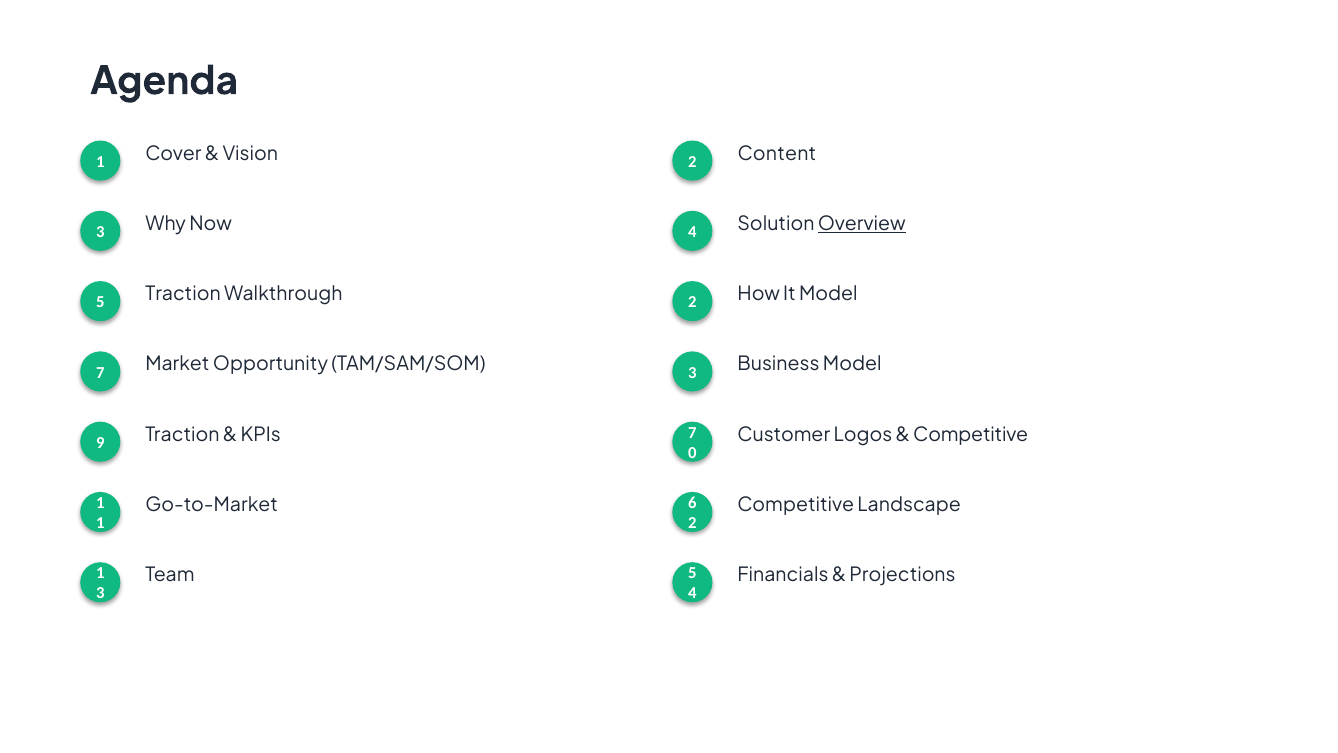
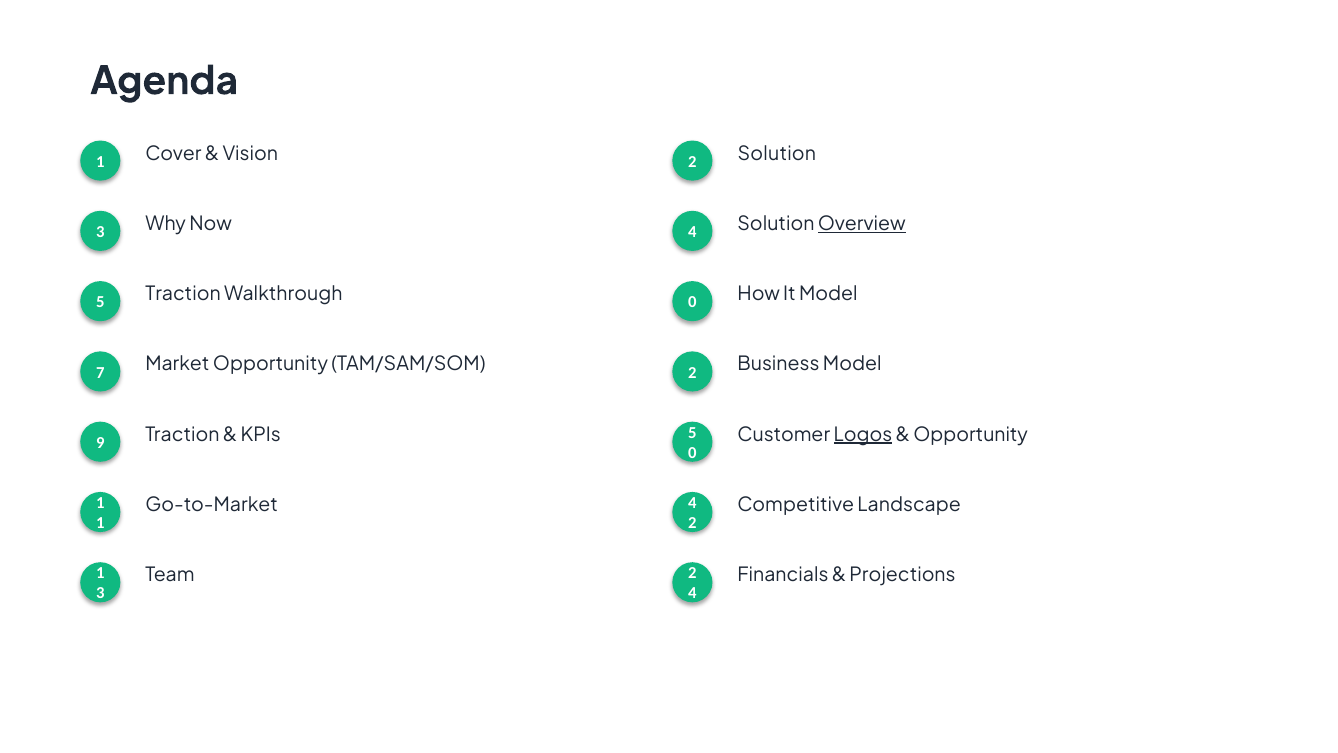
2 Content: Content -> Solution (777, 153)
Walkthrough 2: 2 -> 0 (692, 302)
TAM/SAM/SOM 3: 3 -> 2 (692, 372)
Logos underline: none -> present (863, 434)
Competitive: Competitive -> Opportunity (971, 434)
KPIs 7: 7 -> 5 (692, 433)
Go-to-Market 6: 6 -> 4 (692, 503)
Team 5: 5 -> 2 (692, 573)
